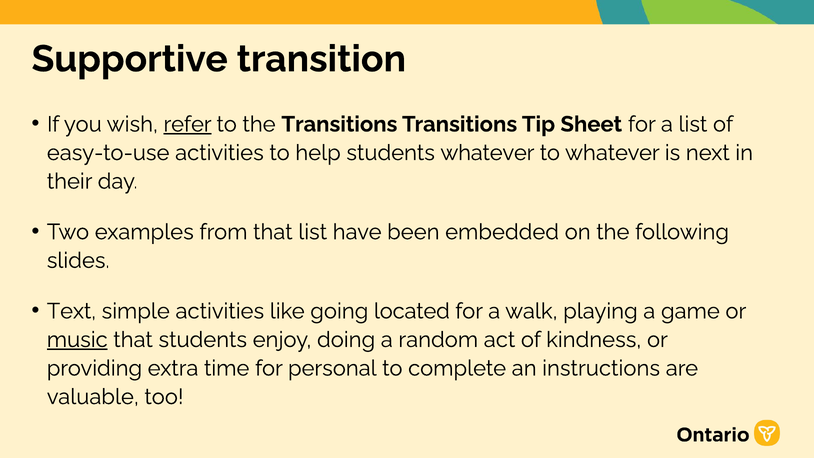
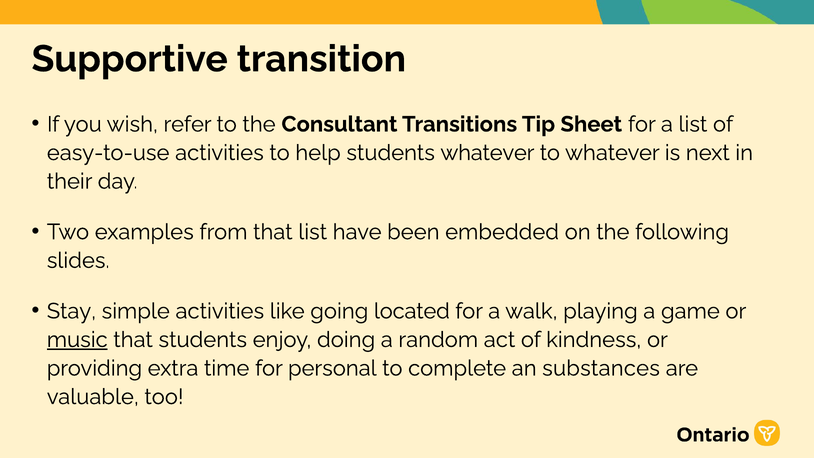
refer underline: present -> none (188, 124)
the Transitions: Transitions -> Consultant (339, 124)
Text: Text -> Stay (71, 311)
instructions: instructions -> substances (601, 368)
